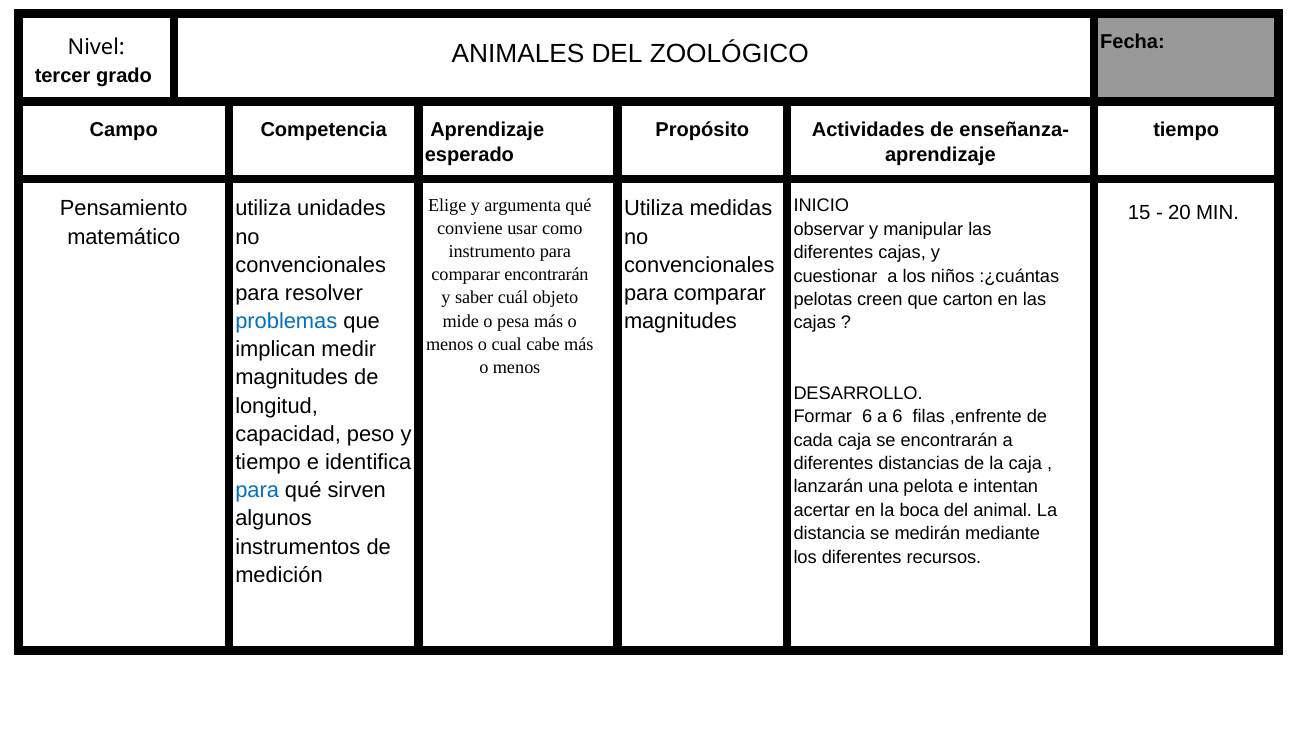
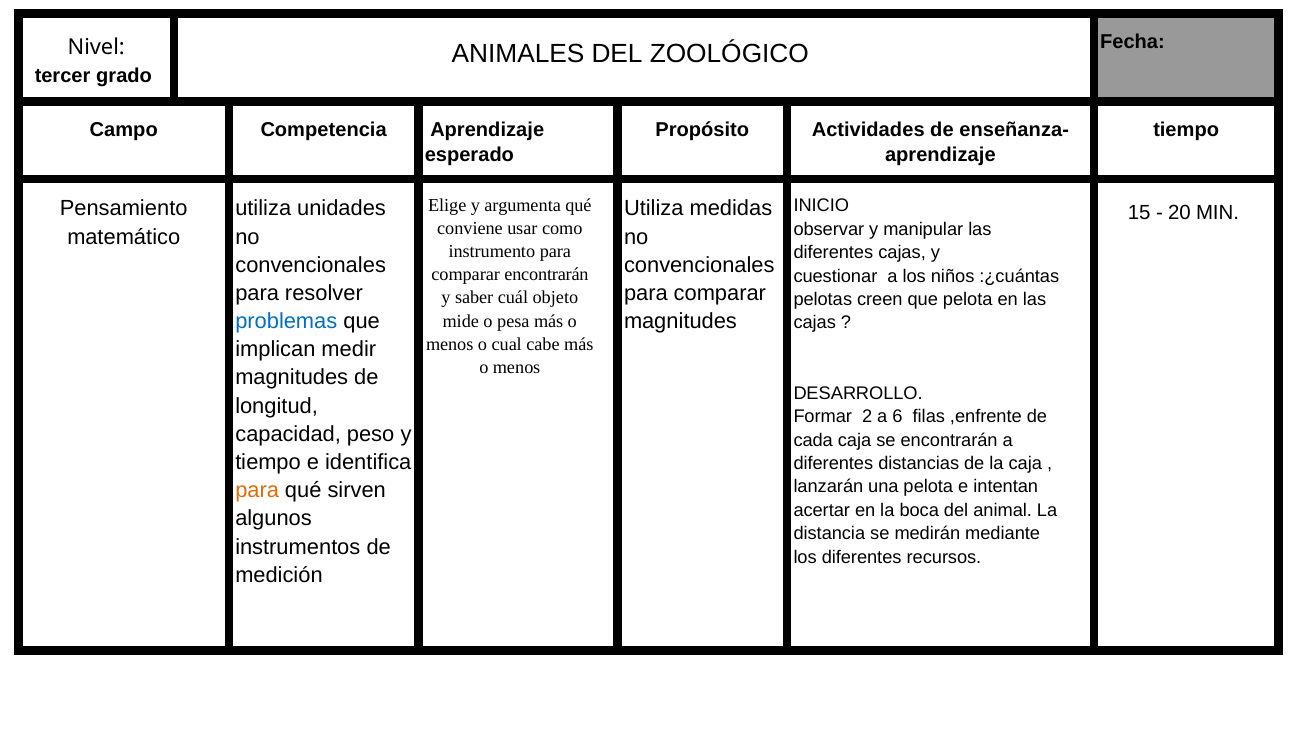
que carton: carton -> pelota (968, 300)
Formar 6: 6 -> 2 (867, 417)
para colour: blue -> orange (257, 491)
